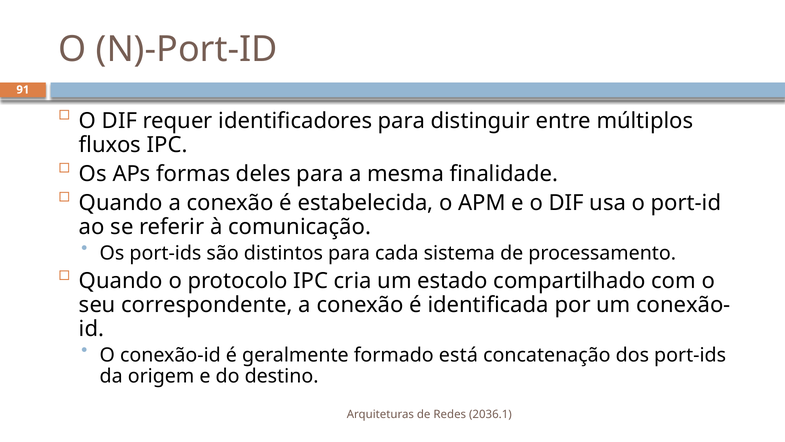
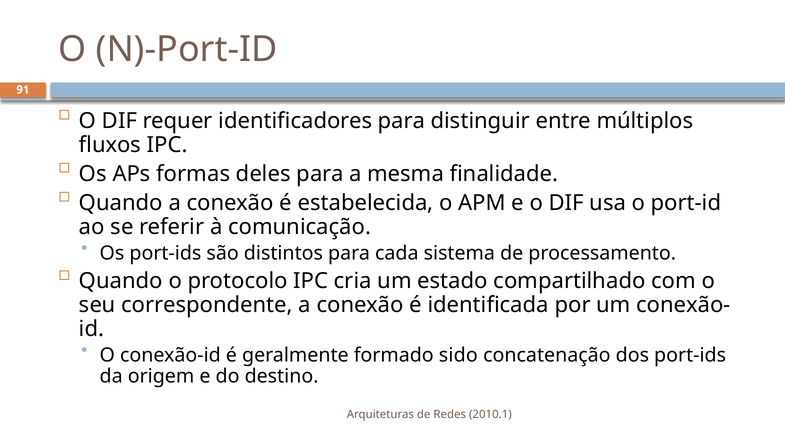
está: está -> sido (458, 355)
2036.1: 2036.1 -> 2010.1 (490, 414)
